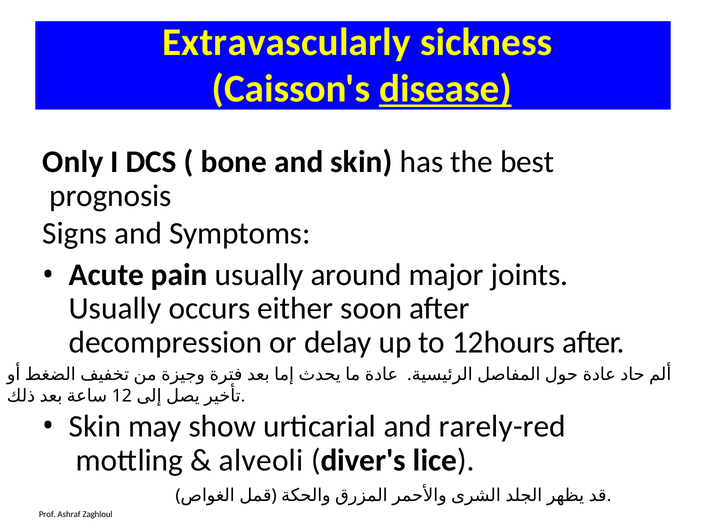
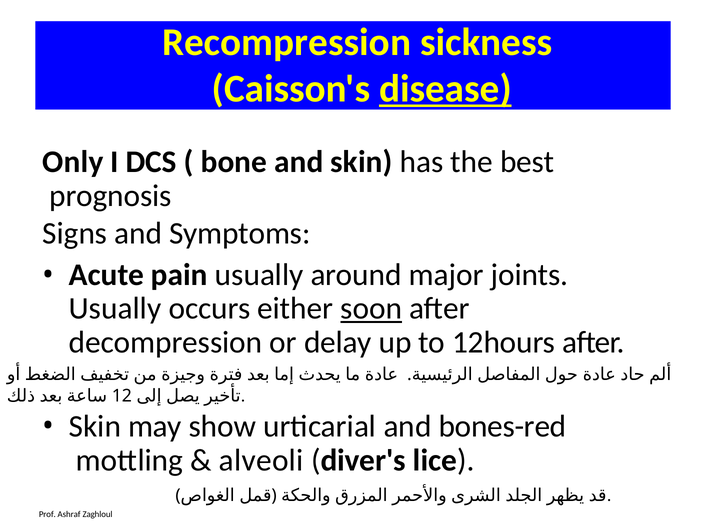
Extravascularly: Extravascularly -> Recompression (287, 42)
soon underline: none -> present (371, 308)
rarely-red: rarely-red -> bones-red (502, 426)
